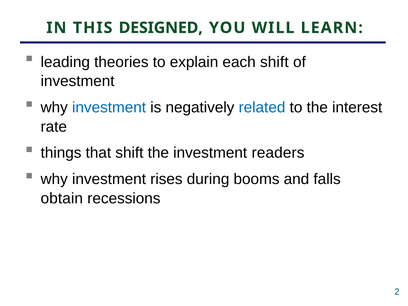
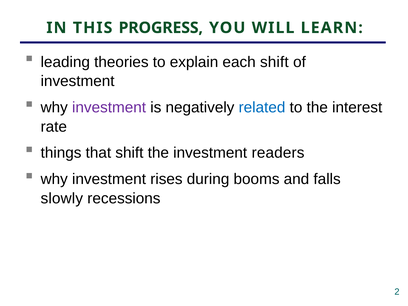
DESIGNED: DESIGNED -> PROGRESS (161, 28)
investment colour: blue -> purple (109, 107)
obtain: obtain -> slowly (62, 198)
